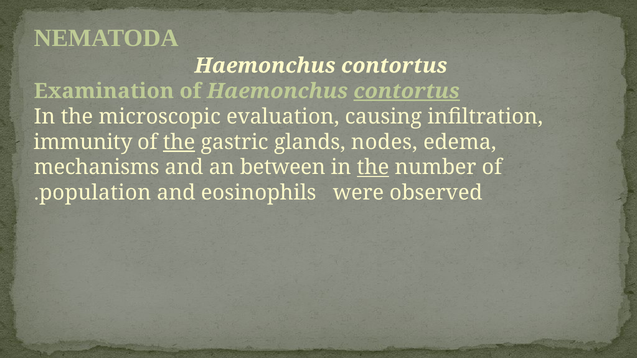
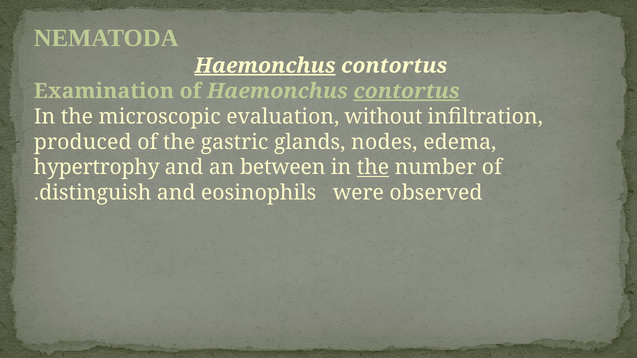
Haemonchus underline: none -> present (265, 66)
causing: causing -> without (383, 117)
immunity: immunity -> produced (83, 142)
the underline: present -> none (179, 142)
mechanisms: mechanisms -> hypertrophy (97, 168)
population: population -> distinguish (95, 193)
